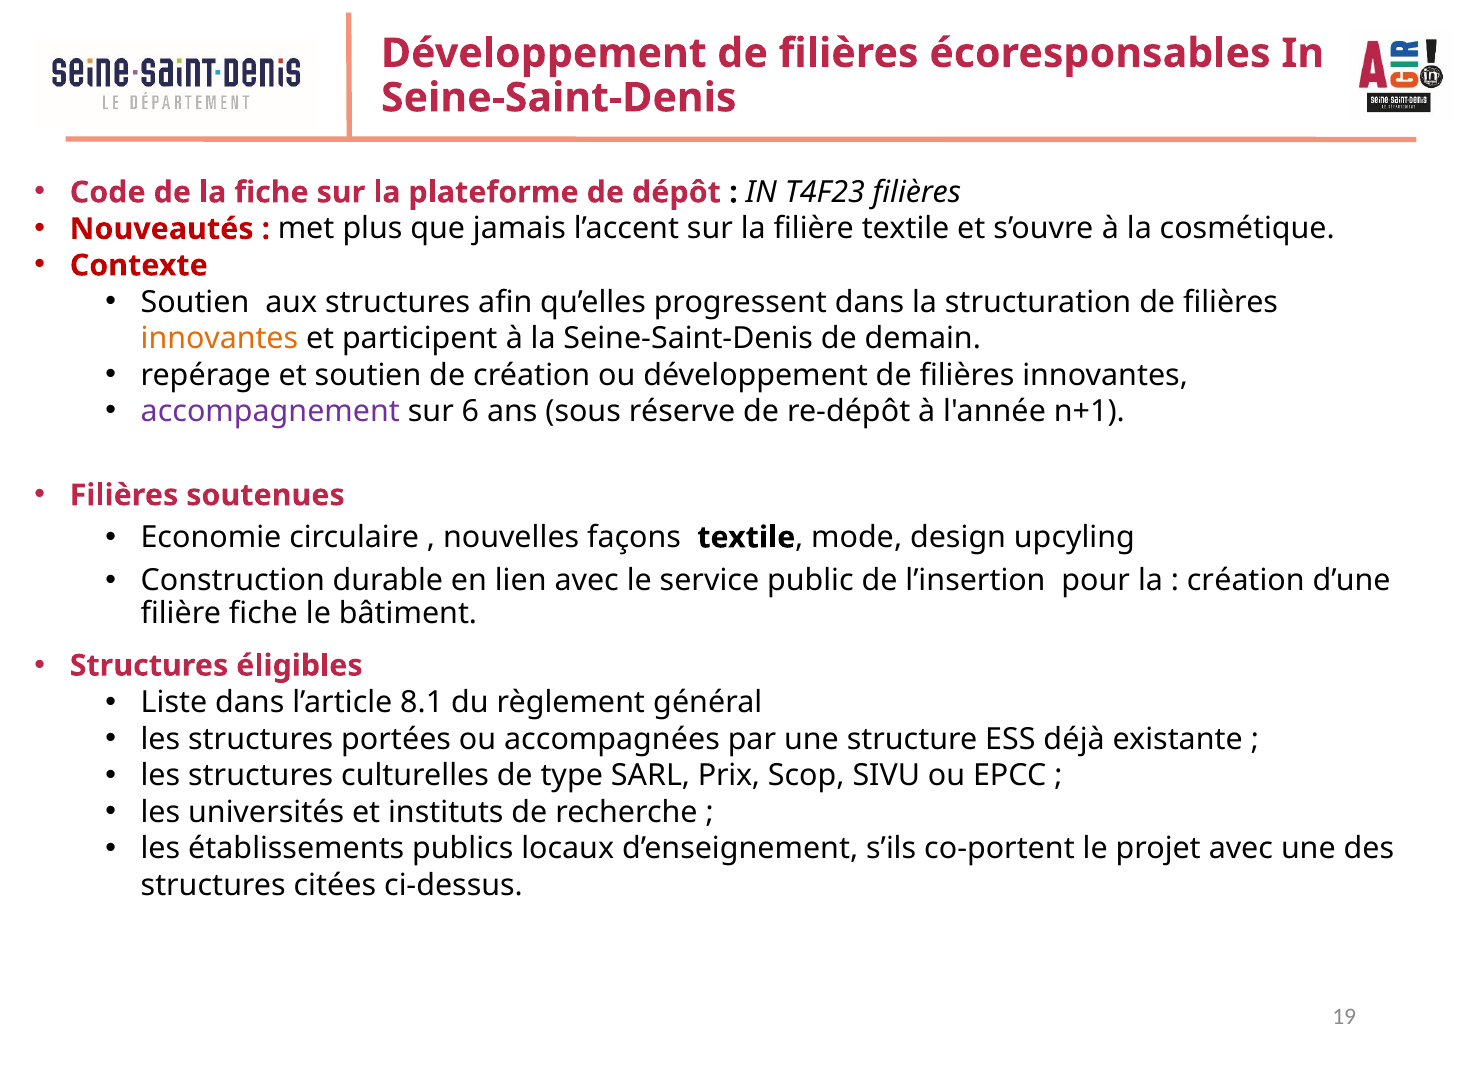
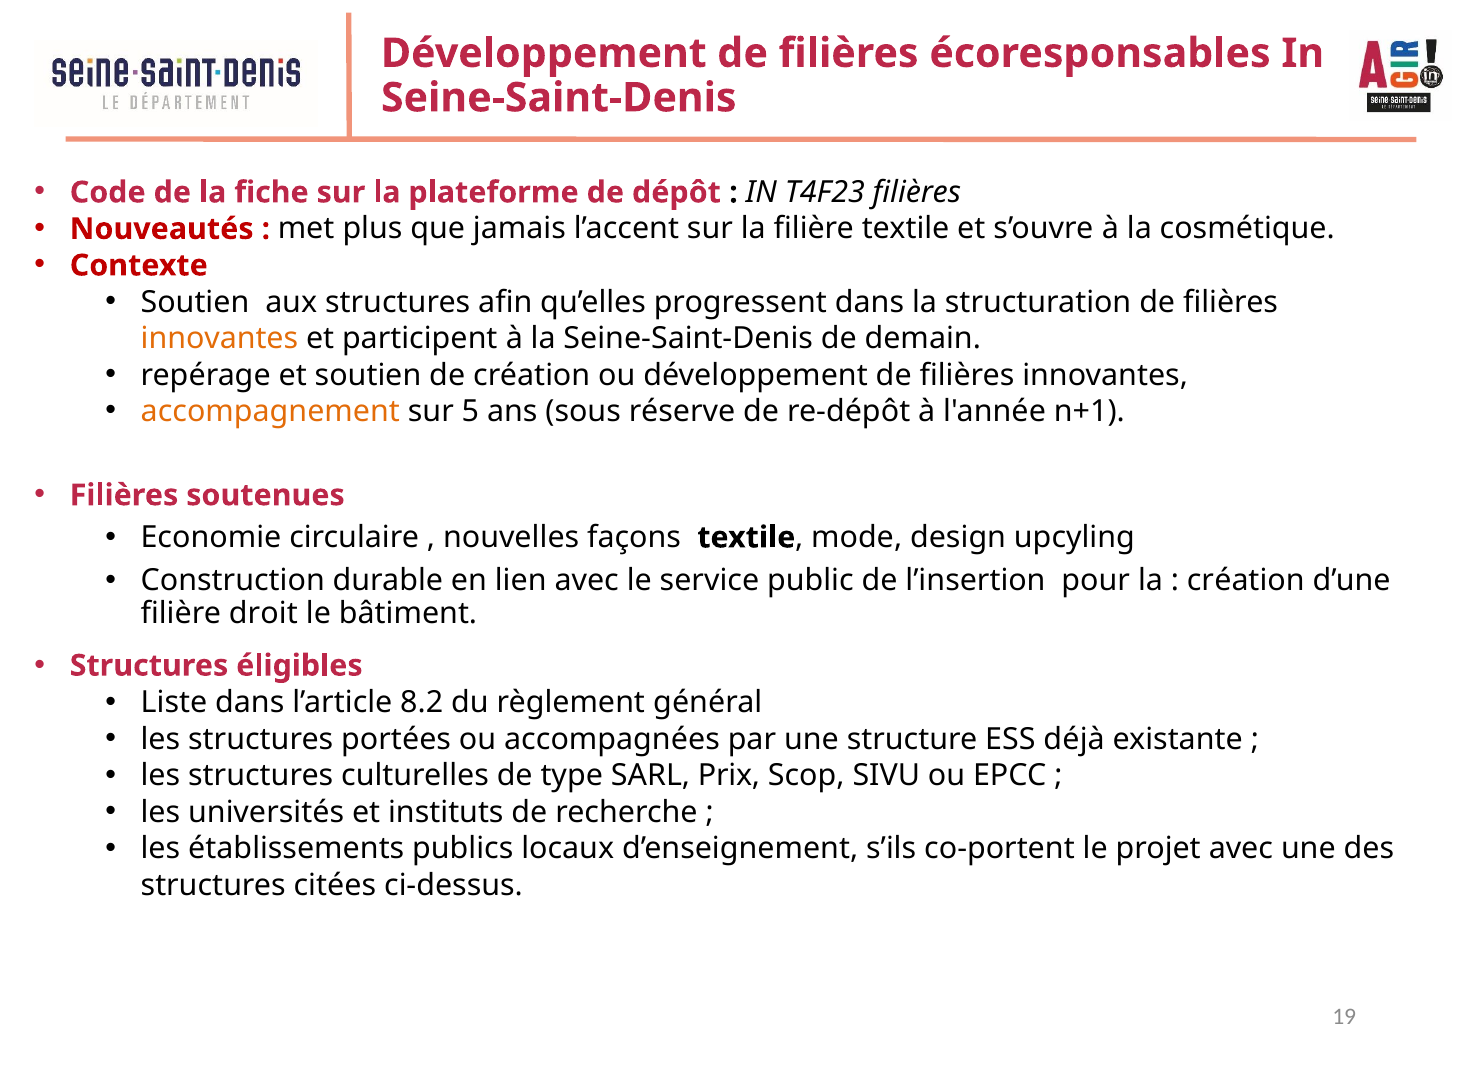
accompagnement colour: purple -> orange (270, 411)
6: 6 -> 5 (470, 411)
filière fiche: fiche -> droit (263, 613)
8.1: 8.1 -> 8.2 (422, 702)
